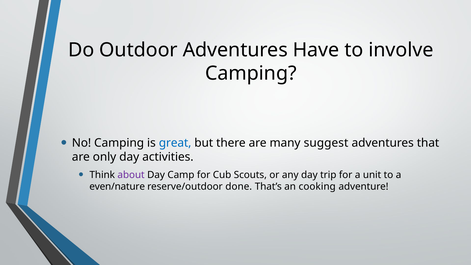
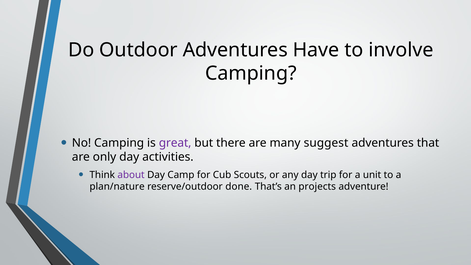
great colour: blue -> purple (175, 143)
even/nature: even/nature -> plan/nature (117, 187)
cooking: cooking -> projects (317, 187)
